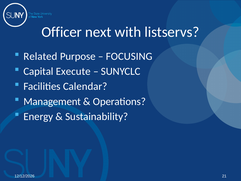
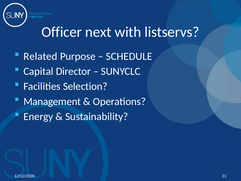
FOCUSING: FOCUSING -> SCHEDULE (129, 56)
Execute: Execute -> Director (73, 71)
Calendar: Calendar -> Selection (85, 86)
